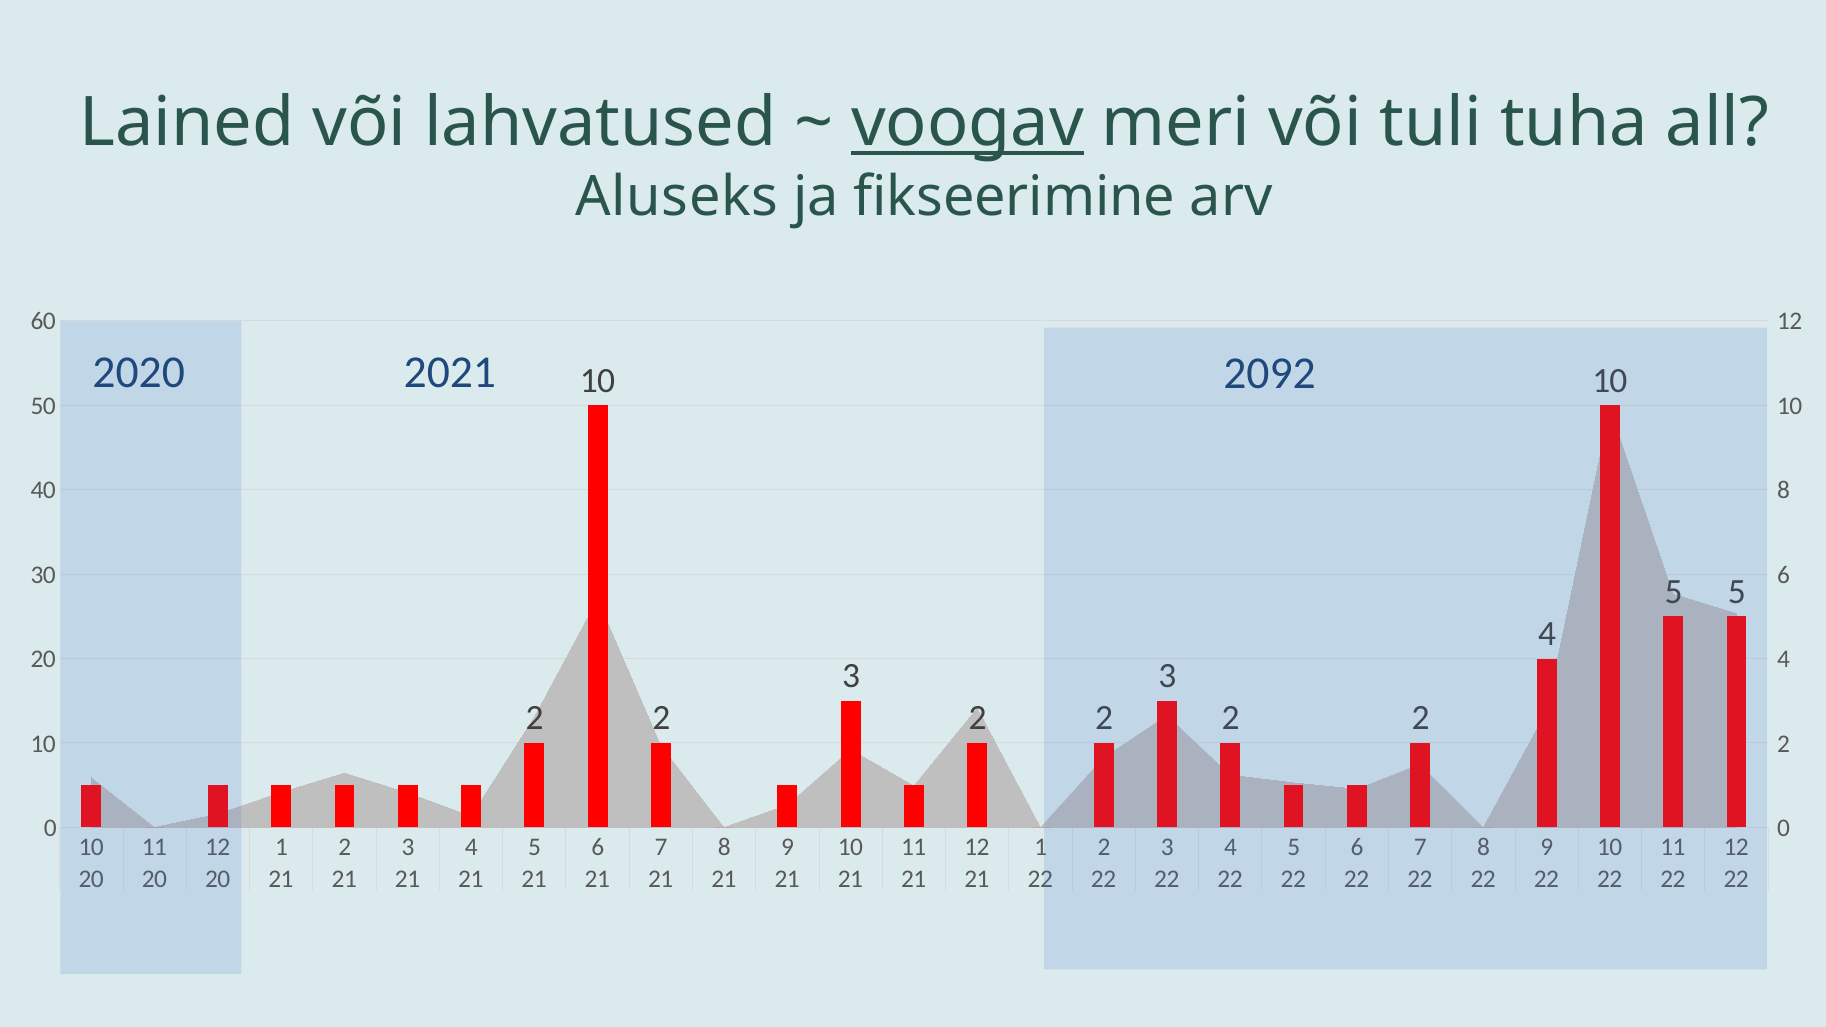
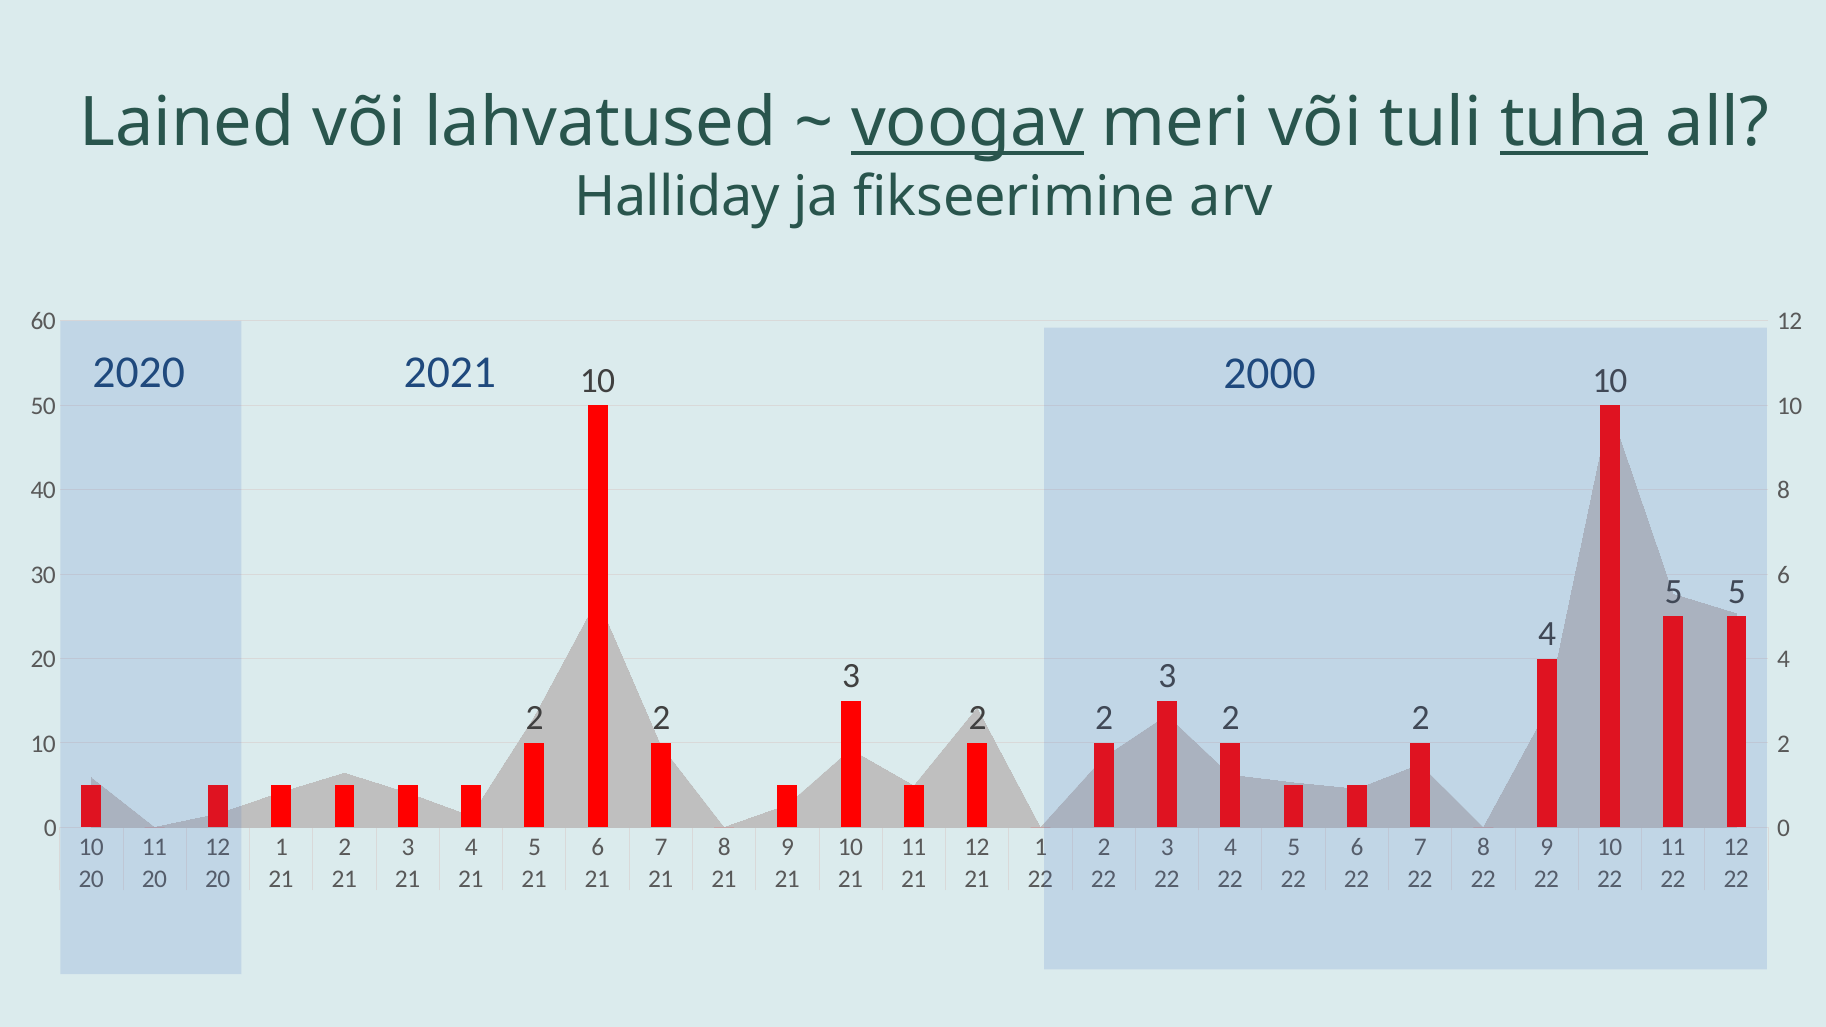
tuha underline: none -> present (1574, 123)
Aluseks: Aluseks -> Halliday (677, 197)
2092: 2092 -> 2000 (1270, 374)
